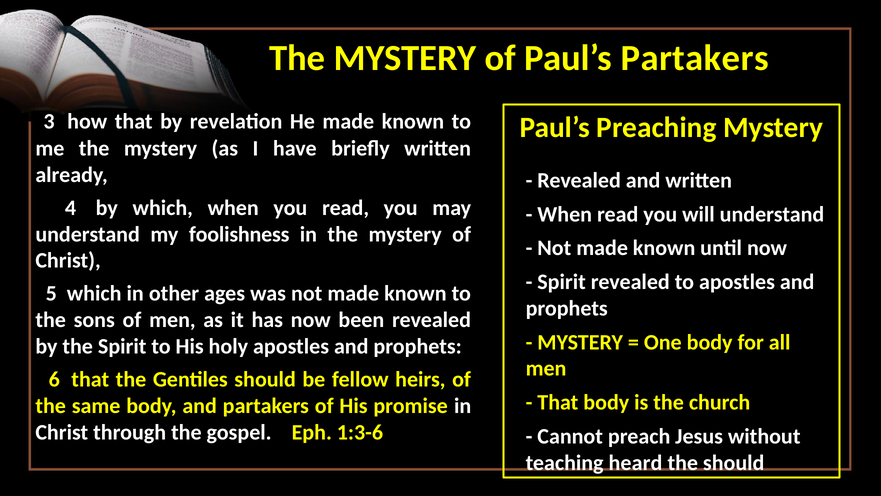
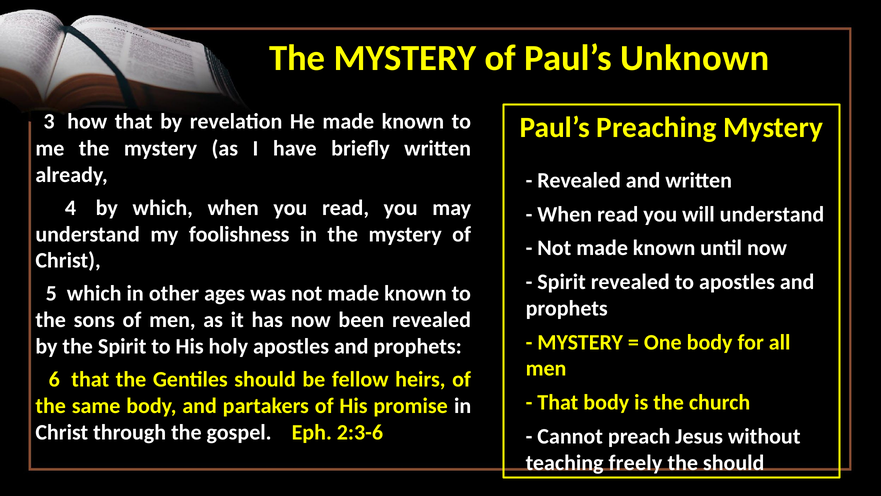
Paul’s Partakers: Partakers -> Unknown (695, 58)
1:3-6: 1:3-6 -> 2:3-6 (360, 432)
heard: heard -> freely (635, 462)
